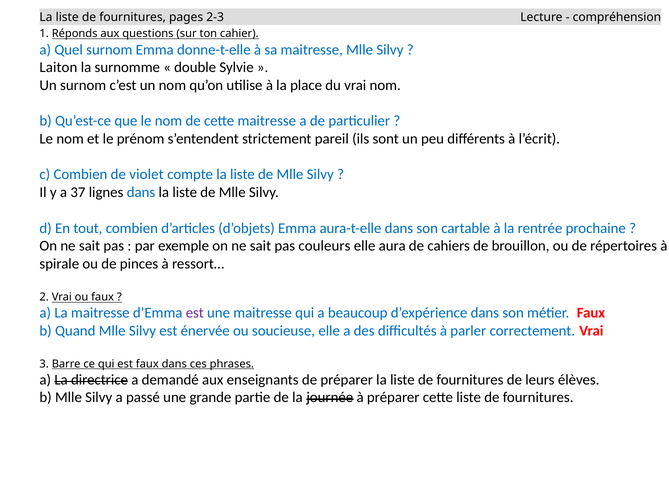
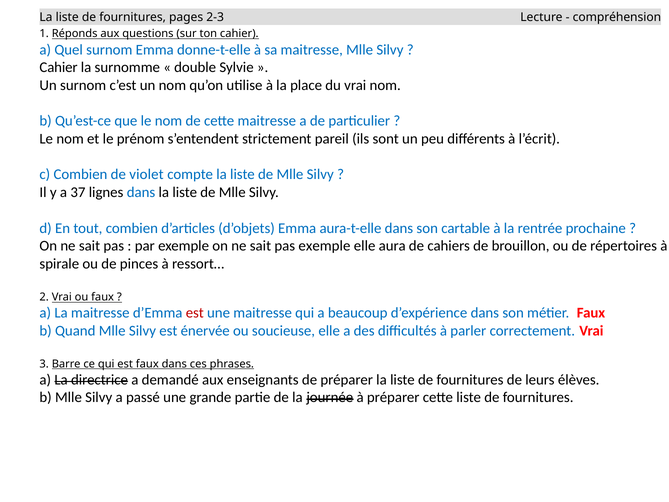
Laiton: Laiton -> Cahier (59, 68)
pas couleurs: couleurs -> exemple (324, 246)
est colour: purple -> red (195, 313)
